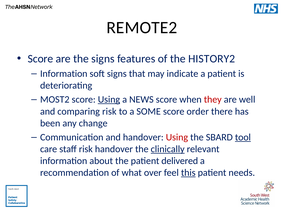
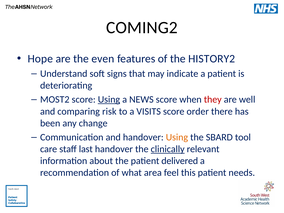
REMOTE2: REMOTE2 -> COMING2 (142, 27)
Score: Score -> Hope (40, 59)
the signs: signs -> even (103, 59)
Information: Information -> Understand (64, 74)
SOME: SOME -> VISITS (149, 111)
Using colour: red -> orange (177, 137)
tool underline: present -> none (243, 137)
staff risk: risk -> last (86, 149)
over: over -> area (153, 173)
this underline: present -> none (188, 173)
